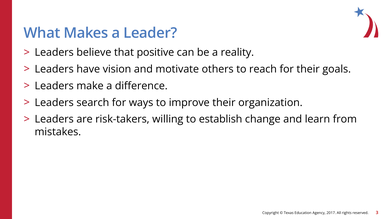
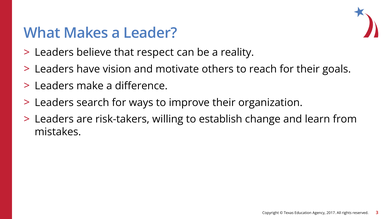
positive: positive -> respect (155, 53)
